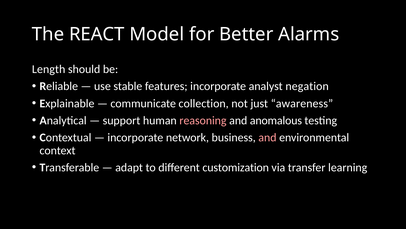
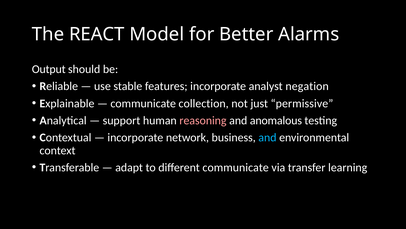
Length: Length -> Output (49, 69)
awareness: awareness -> permissive (302, 103)
and colour: pink -> light blue (267, 137)
different customization: customization -> communicate (236, 167)
